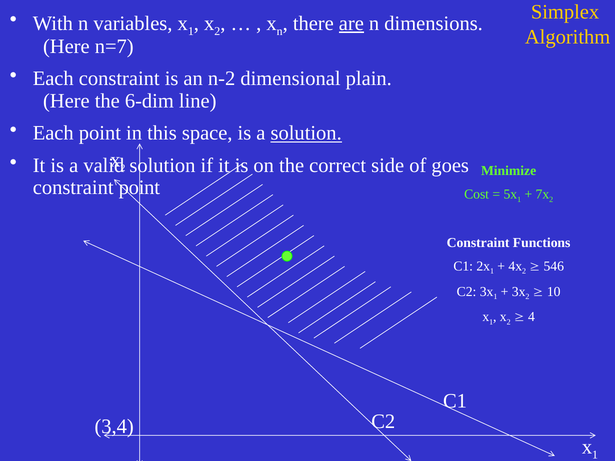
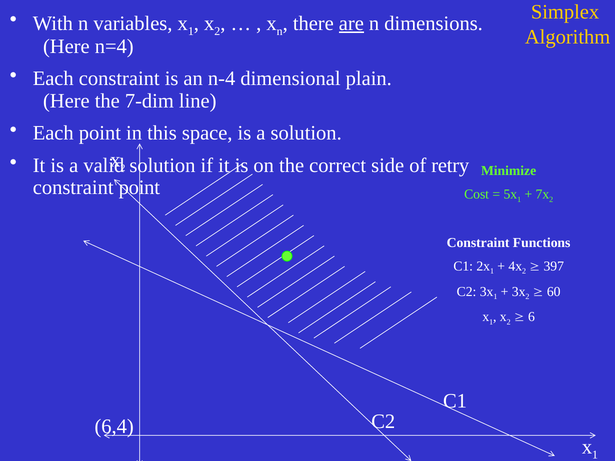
n=7: n=7 -> n=4 (114, 46)
n-2: n-2 -> n-4 (222, 79)
6-dim: 6-dim -> 7-dim (149, 101)
solution underline: present -> none (306, 133)
goes: goes -> retry (450, 166)
546: 546 -> 397 (554, 266)
10: 10 -> 60 (554, 292)
4: 4 -> 6 (532, 317)
3,4: 3,4 -> 6,4 (114, 427)
